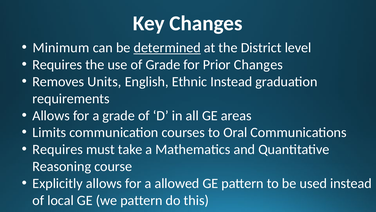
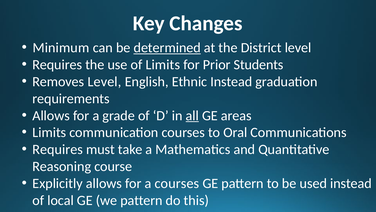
of Grade: Grade -> Limits (163, 65)
Prior Changes: Changes -> Students (259, 65)
Removes Units: Units -> Level (104, 81)
all underline: none -> present (192, 115)
a allowed: allowed -> courses (177, 183)
